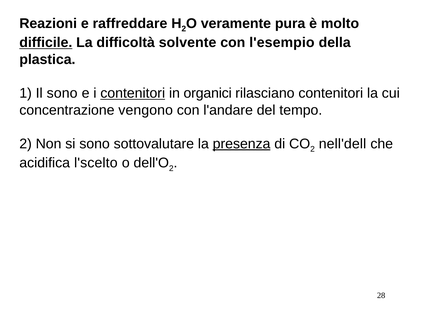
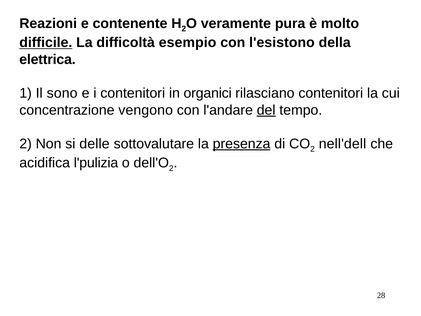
raffreddare: raffreddare -> contenente (130, 23)
solvente: solvente -> esempio (188, 43)
l'esempio: l'esempio -> l'esistono (282, 43)
plastica: plastica -> elettrica (47, 59)
contenitori underline: present -> none (133, 93)
del underline: none -> present (266, 110)
si sono: sono -> delle (95, 144)
l'scelto: l'scelto -> l'pulizia (96, 163)
